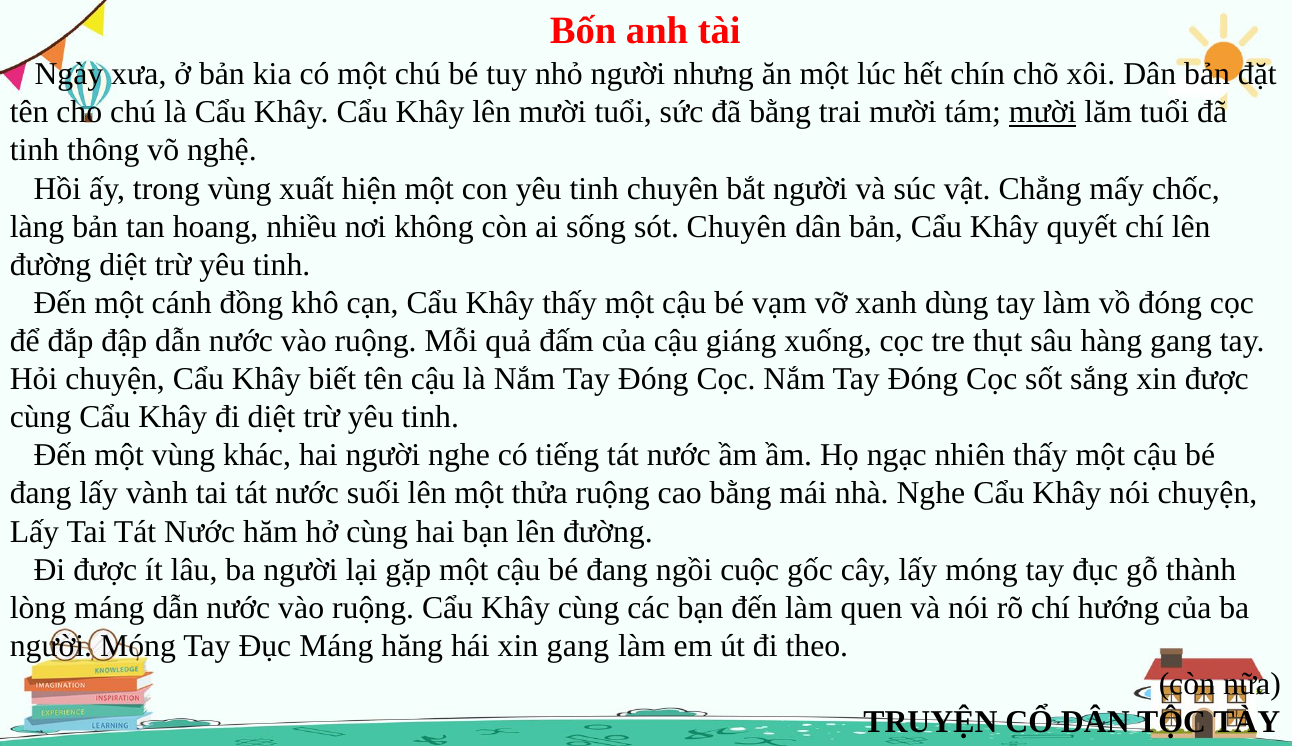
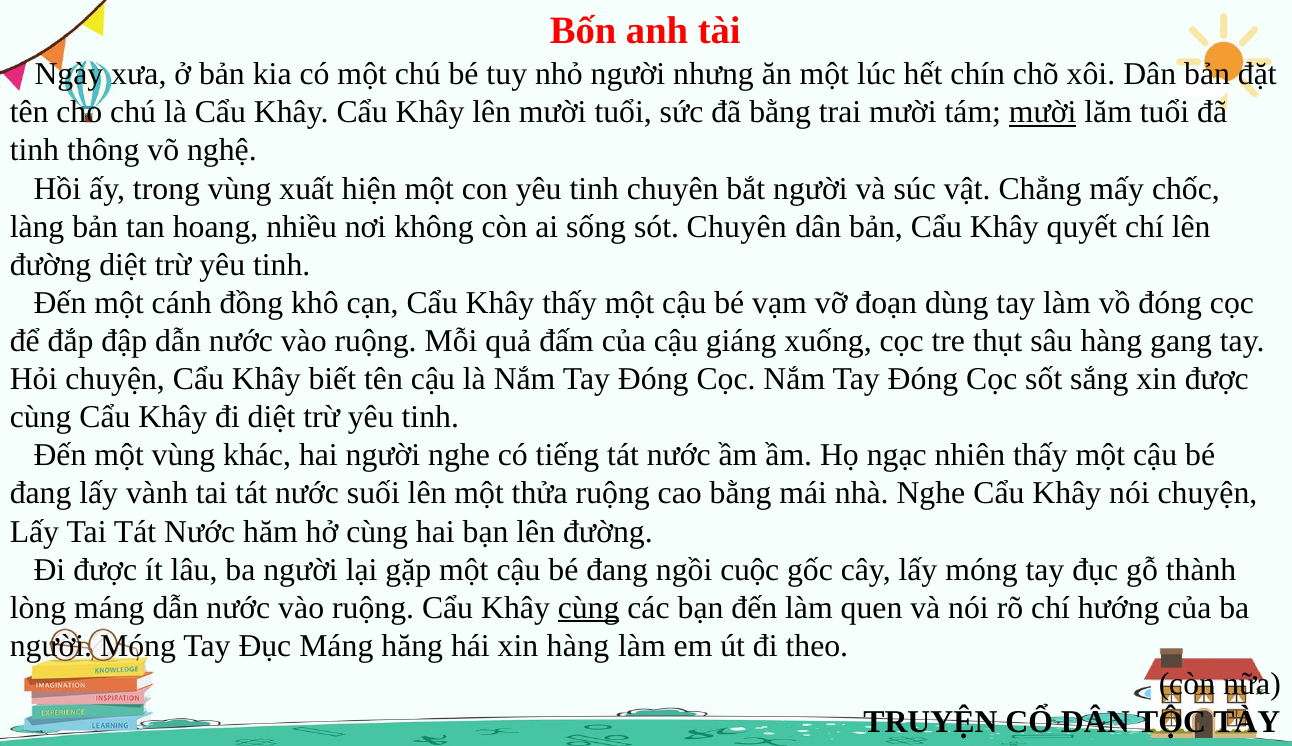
xanh: xanh -> đoạn (886, 303)
cùng underline: none -> present (589, 607)
xin gang: gang -> hàng (578, 645)
